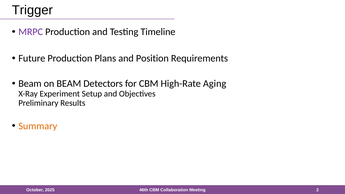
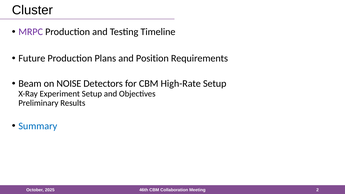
Trigger: Trigger -> Cluster (32, 10)
on BEAM: BEAM -> NOISE (69, 84)
High-Rate Aging: Aging -> Setup (215, 84)
Summary colour: orange -> blue (38, 126)
